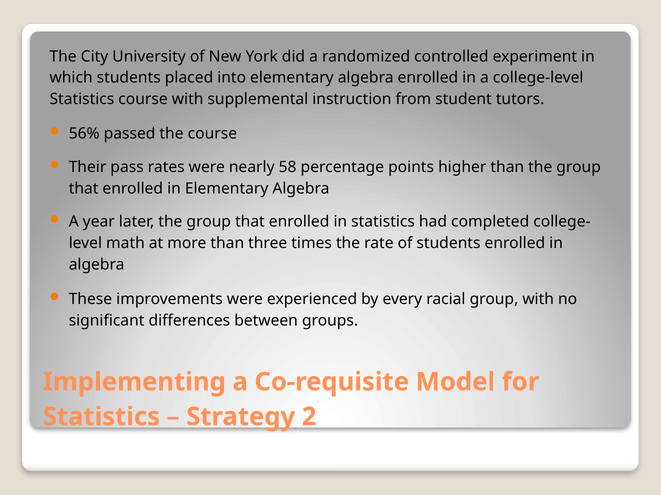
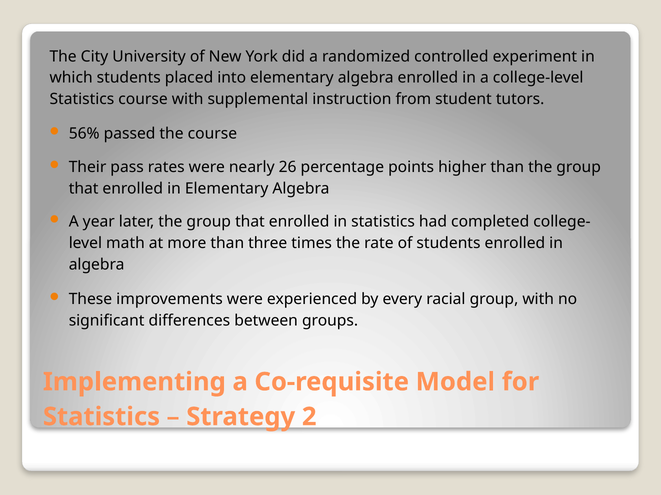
58: 58 -> 26 (288, 167)
